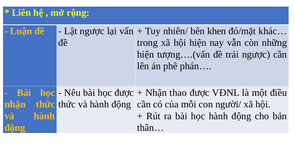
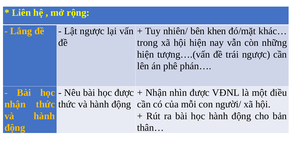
Luận: Luận -> Lắng (21, 31)
thao: thao -> nhìn (178, 93)
